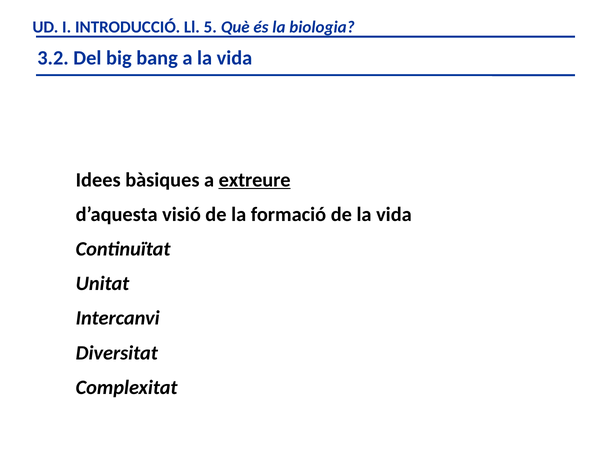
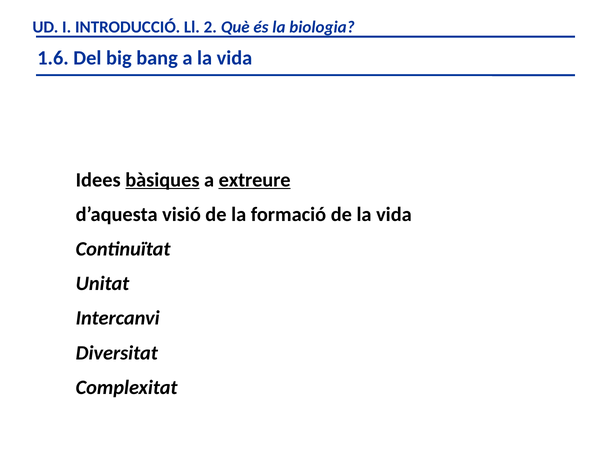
5: 5 -> 2 (210, 27)
3.2: 3.2 -> 1.6 (53, 58)
bàsiques underline: none -> present (162, 180)
